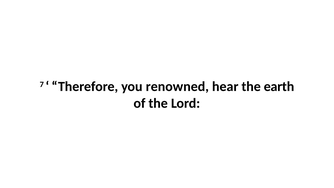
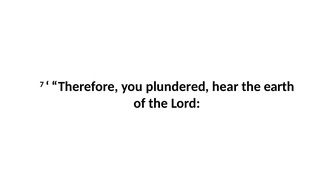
renowned: renowned -> plundered (177, 87)
